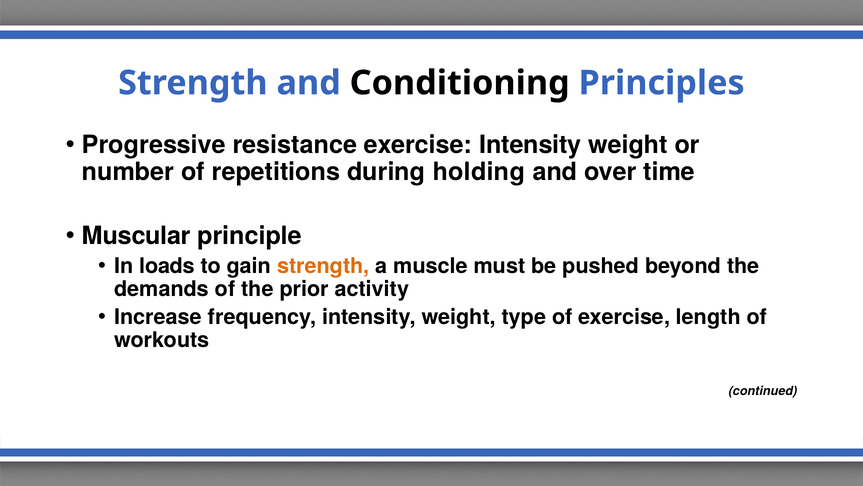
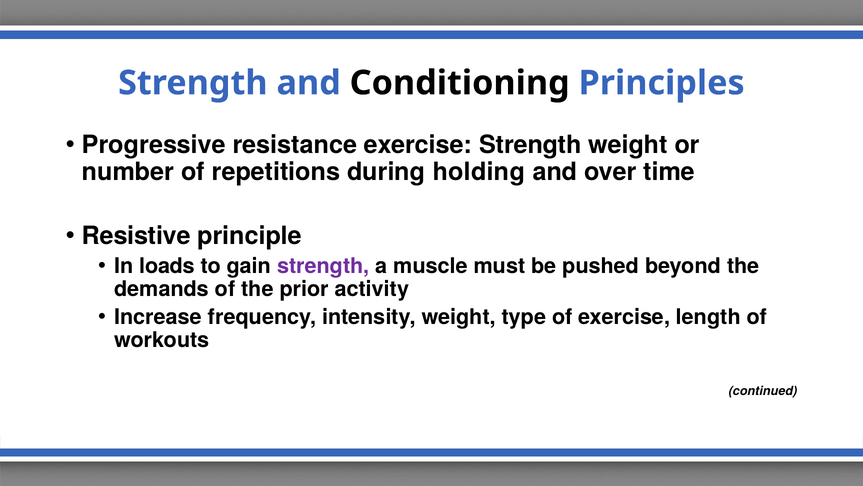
exercise Intensity: Intensity -> Strength (530, 145)
Muscular: Muscular -> Resistive (136, 236)
strength colour: orange -> purple (323, 266)
